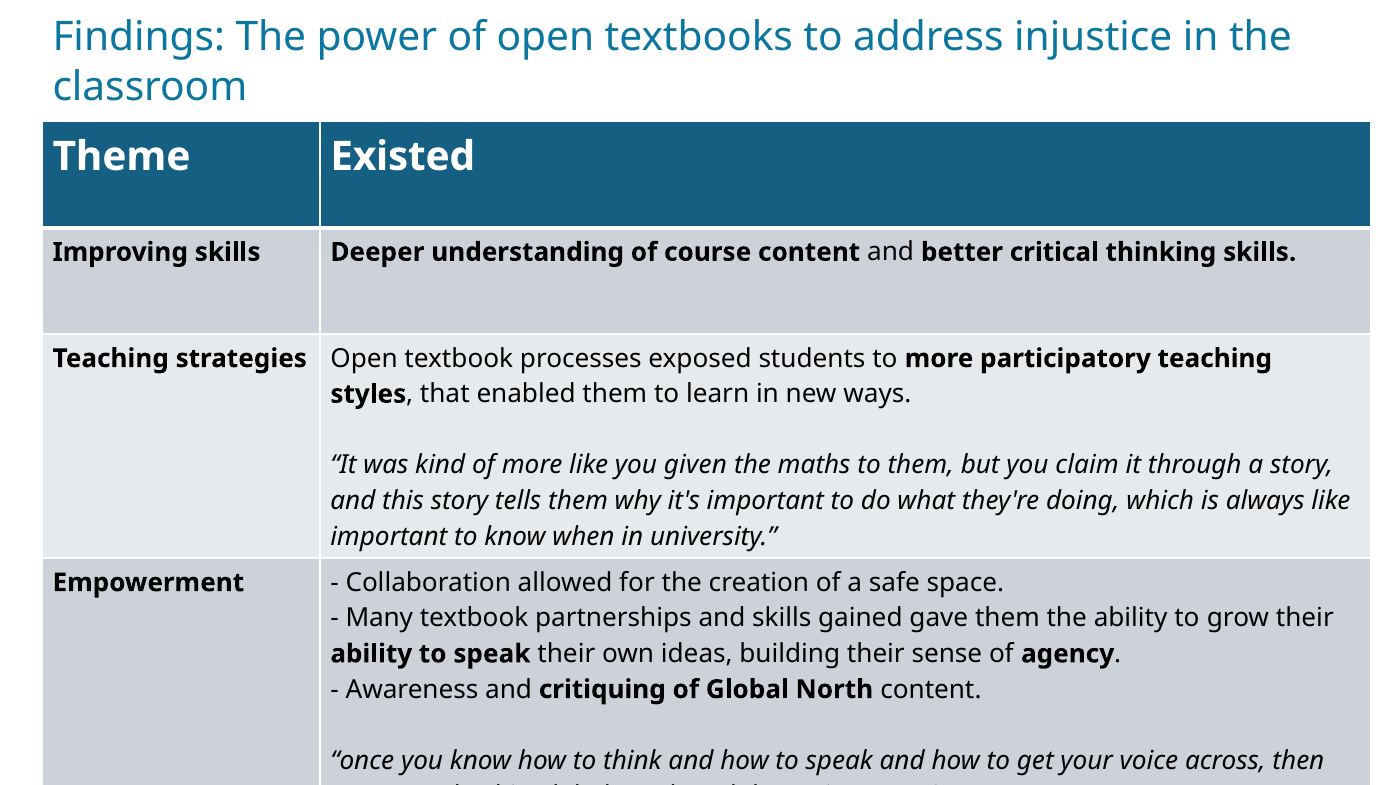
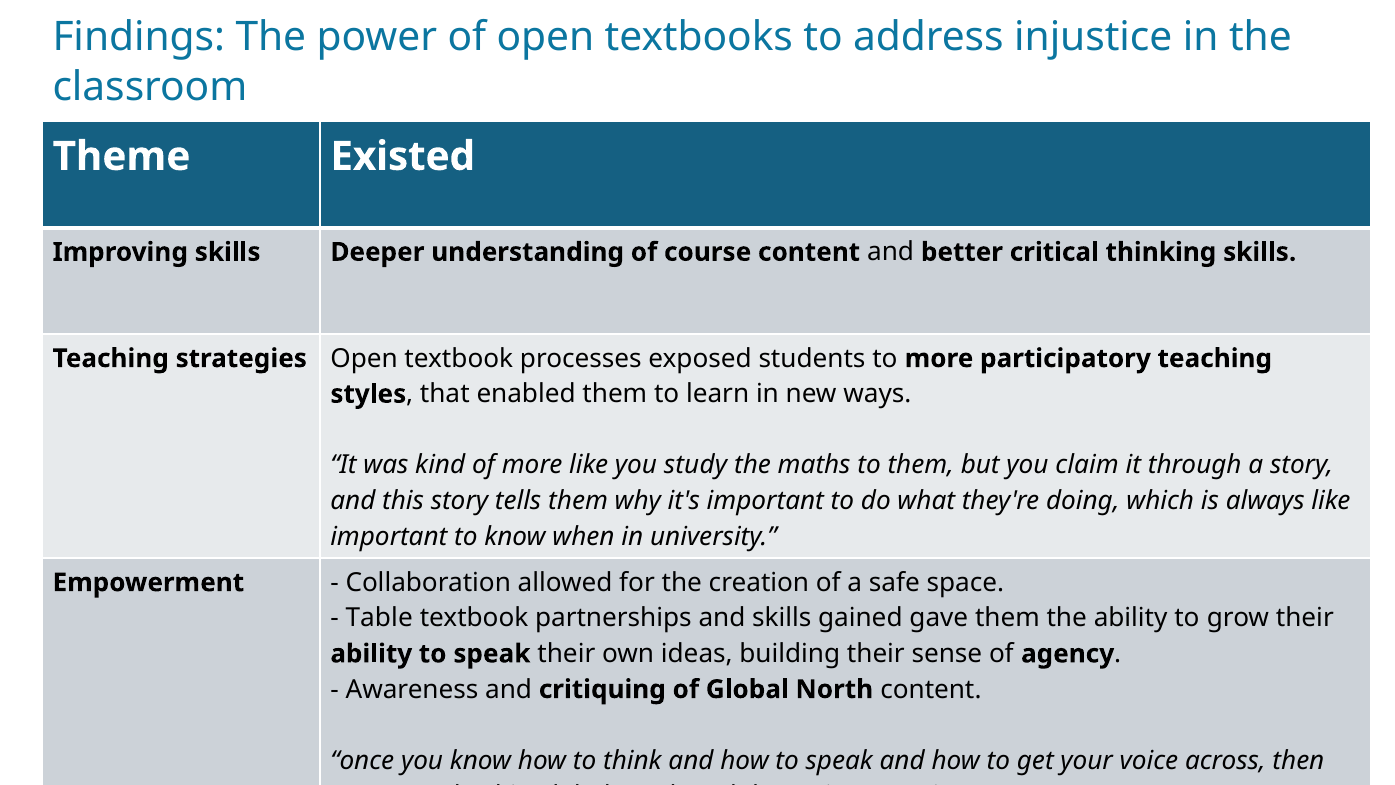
given: given -> study (695, 465)
Many: Many -> Table (379, 618)
